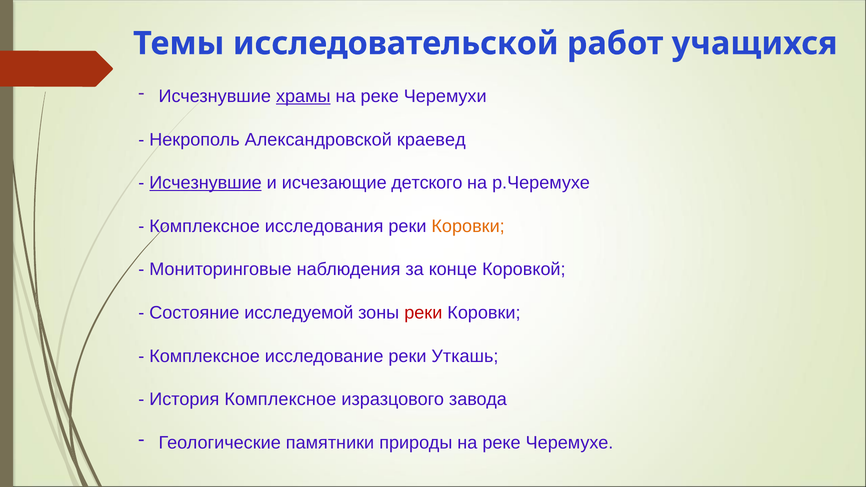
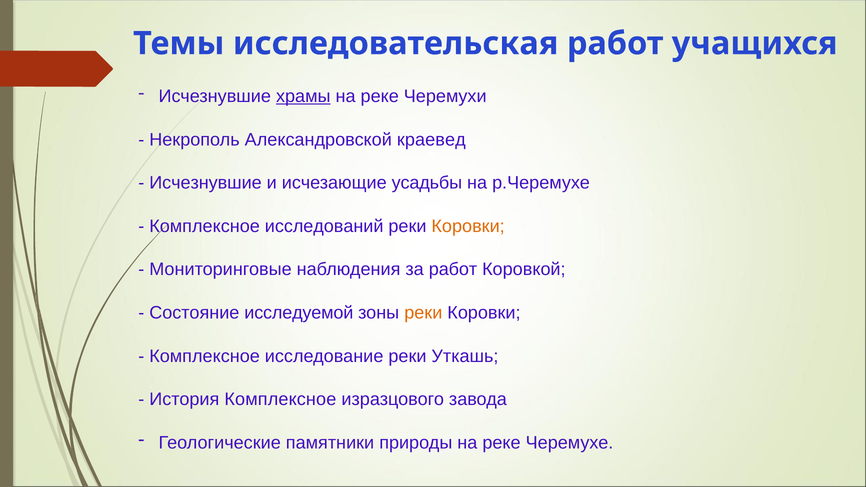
исследовательской: исследовательской -> исследовательская (396, 44)
Исчезнувшие underline: present -> none (206, 183)
детского: детского -> усадьбы (427, 183)
исследования: исследования -> исследований (324, 226)
за конце: конце -> работ (453, 270)
реки colour: red -> orange (423, 313)
